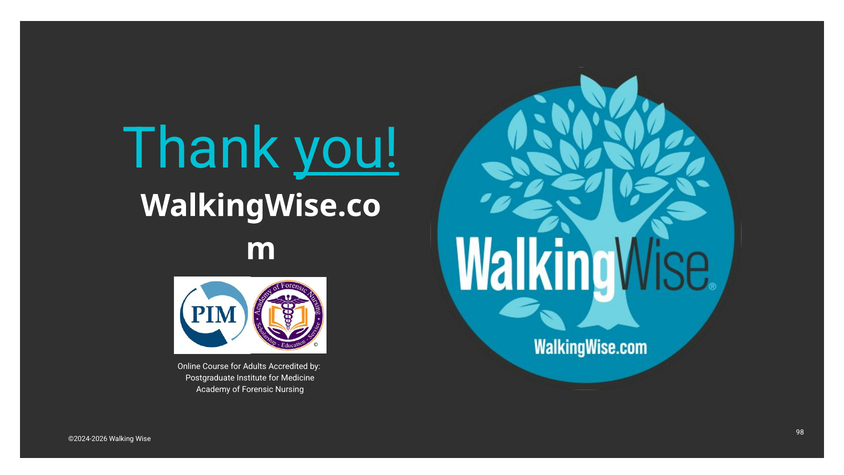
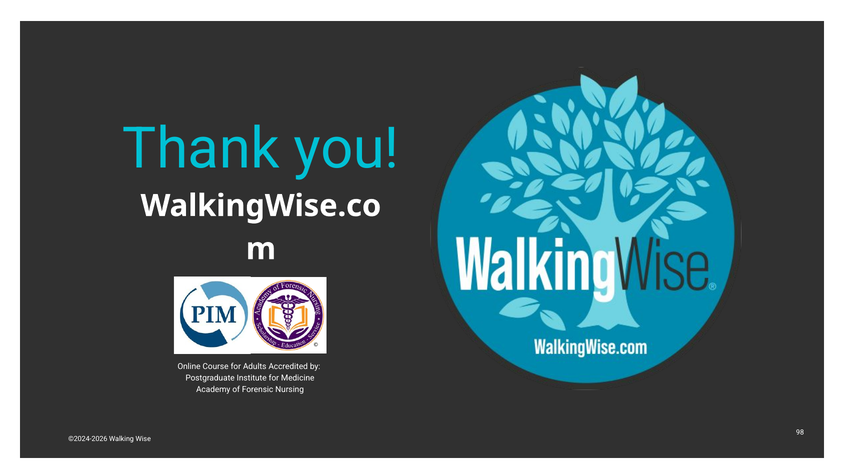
you underline: present -> none (346, 149)
